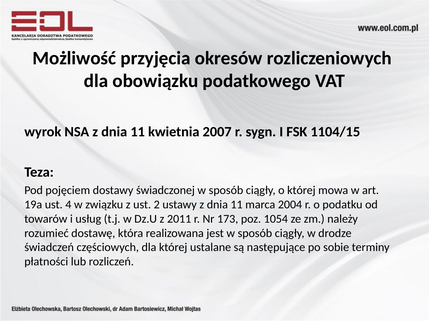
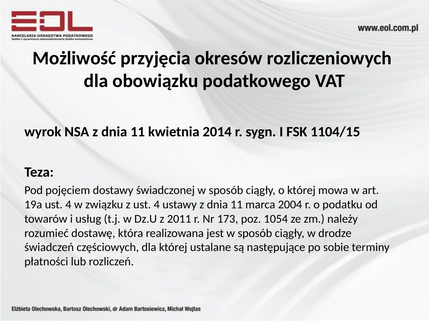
2007: 2007 -> 2014 (217, 132)
z ust 2: 2 -> 4 (157, 205)
